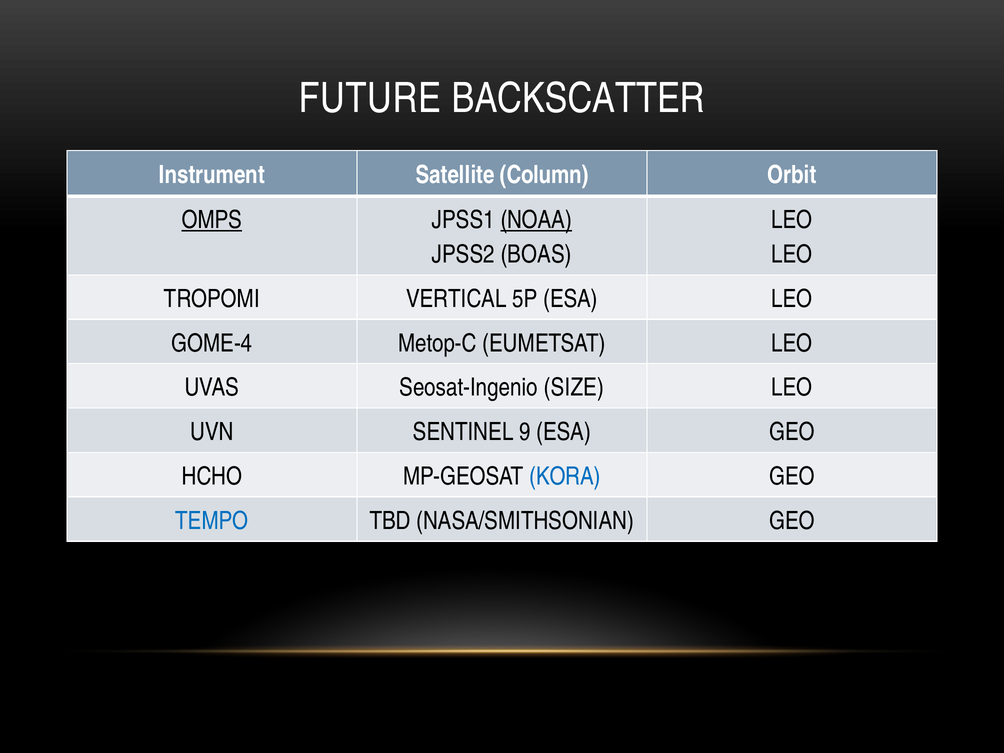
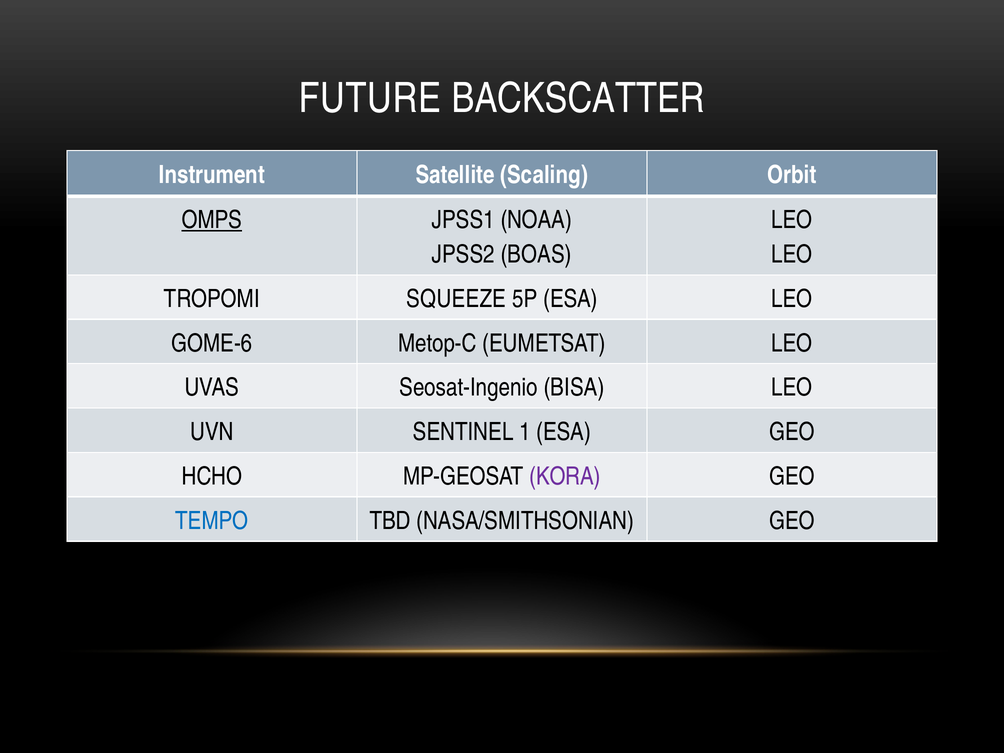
Column: Column -> Scaling (544, 175)
NOAA underline: present -> none (536, 220)
VERTICAL: VERTICAL -> SQUEEZE (456, 299)
GOME-4: GOME-4 -> GOME-6 (212, 343)
SIZE: SIZE -> BISA (574, 388)
9: 9 -> 1 (525, 432)
KORA colour: blue -> purple (565, 476)
